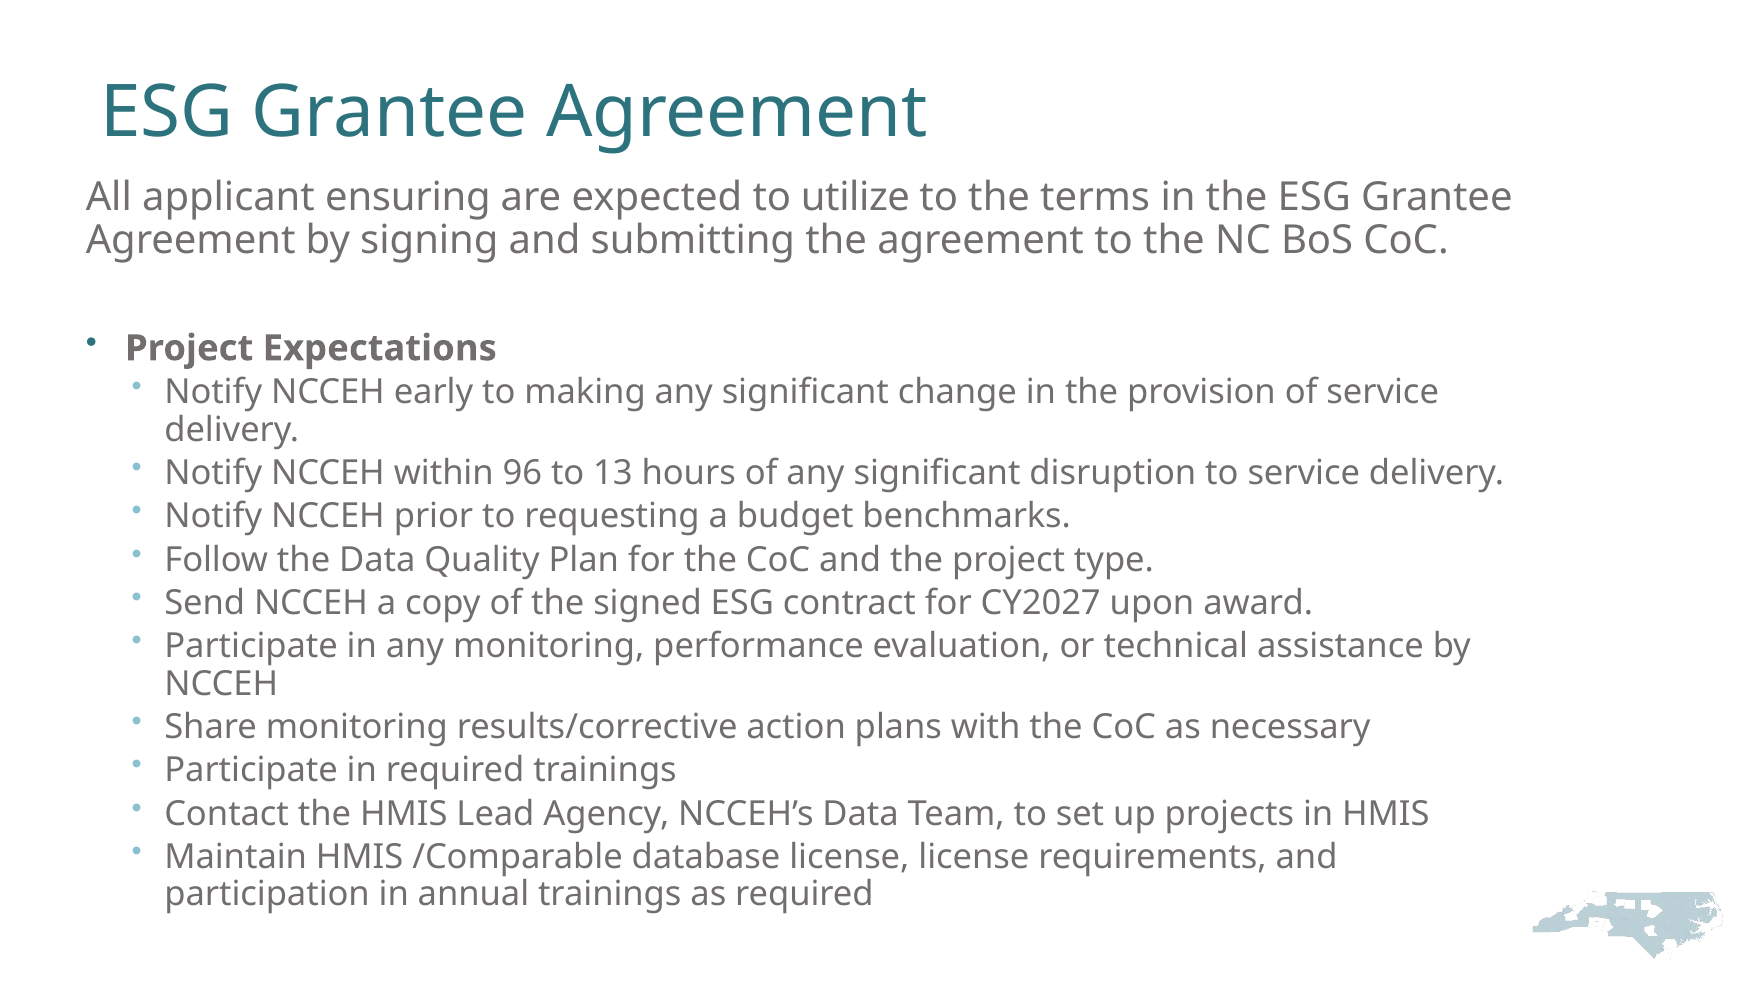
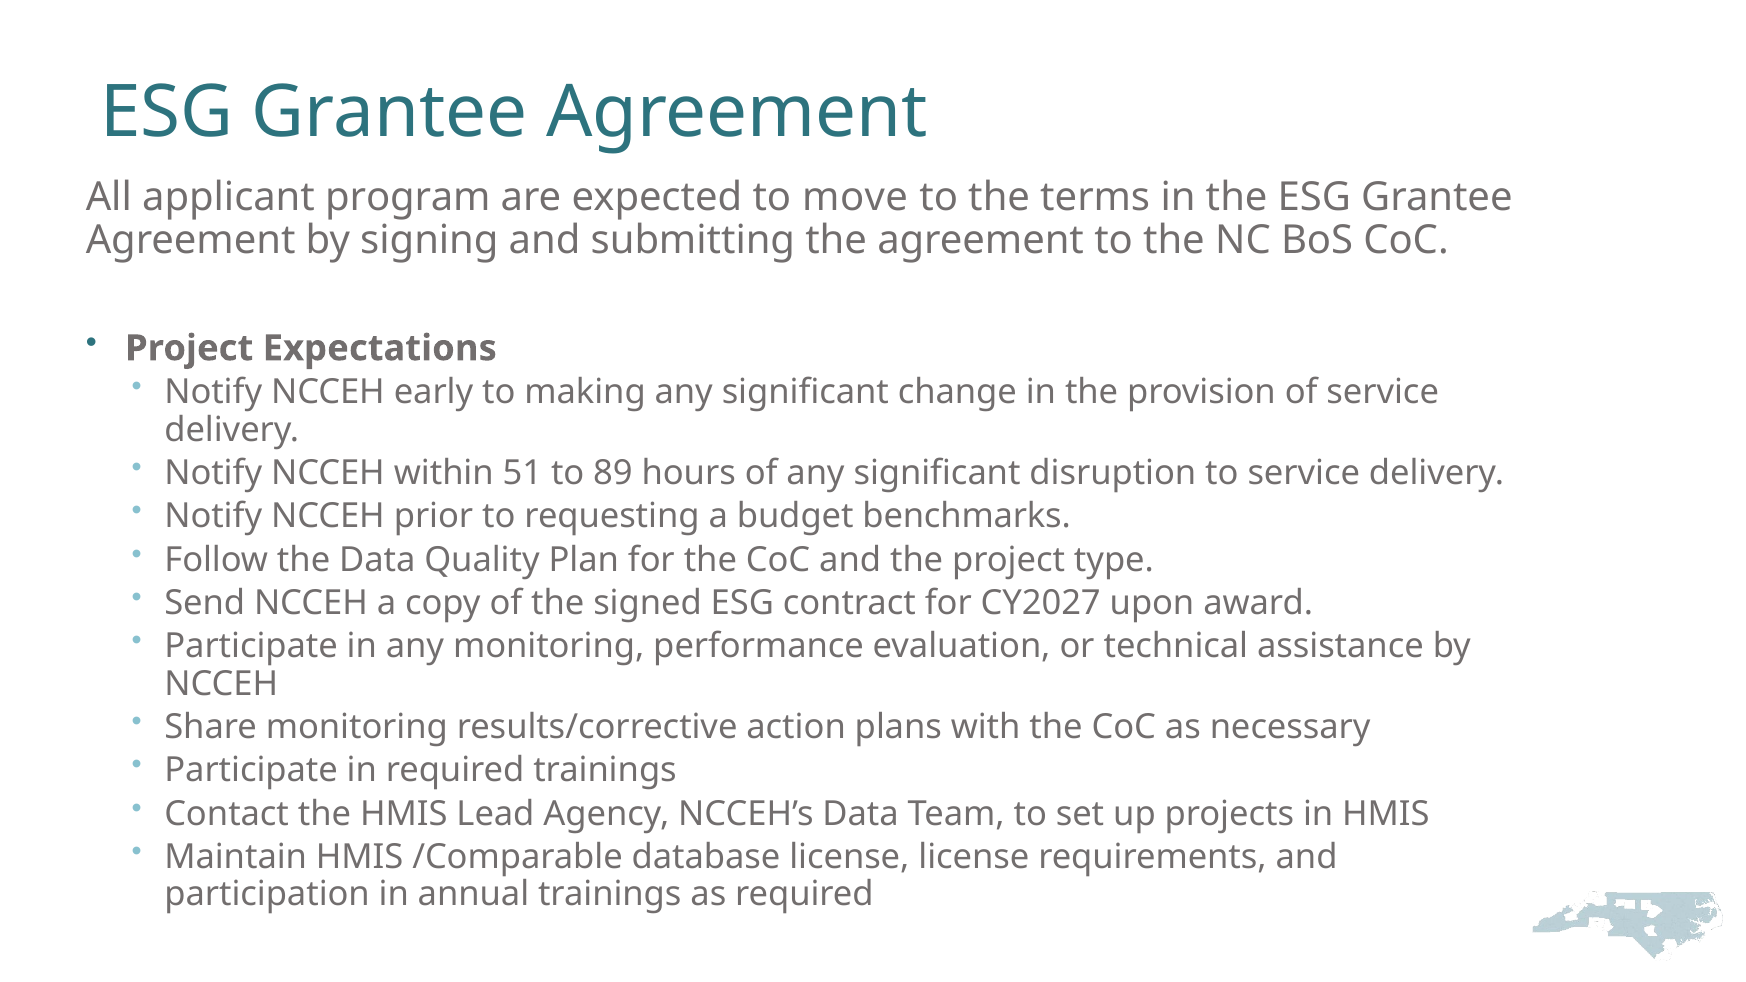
ensuring: ensuring -> program (408, 197)
utilize: utilize -> move (855, 197)
96: 96 -> 51 (522, 473)
13: 13 -> 89 (613, 473)
